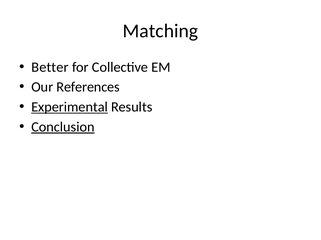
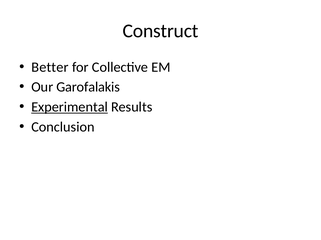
Matching: Matching -> Construct (161, 31)
References: References -> Garofalakis (88, 87)
Conclusion underline: present -> none (63, 127)
